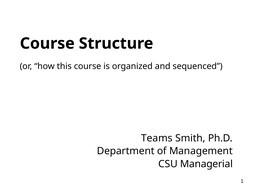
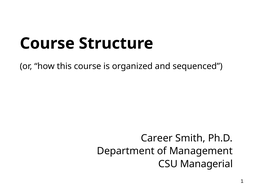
Teams: Teams -> Career (157, 138)
